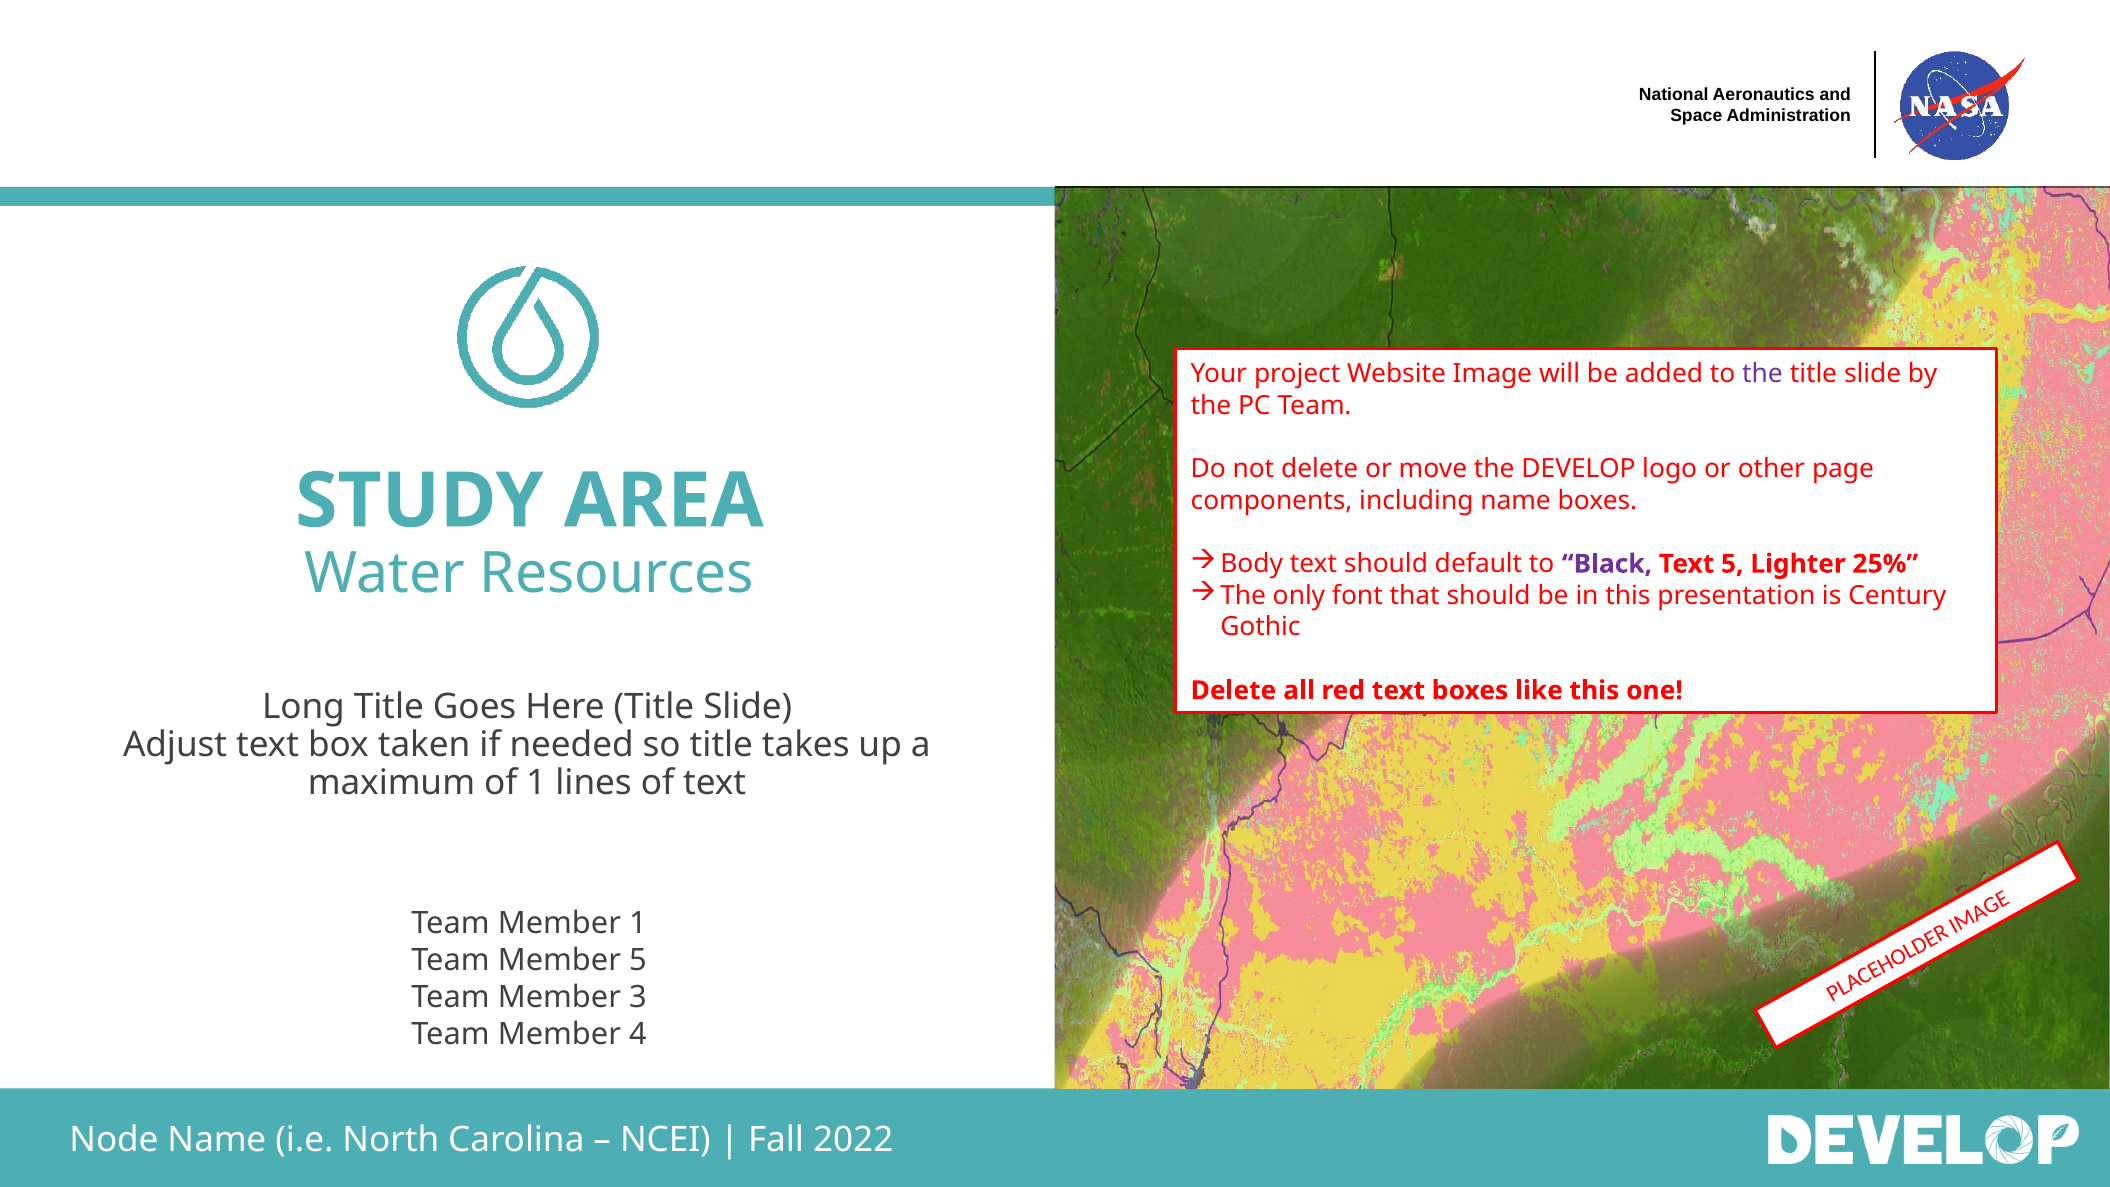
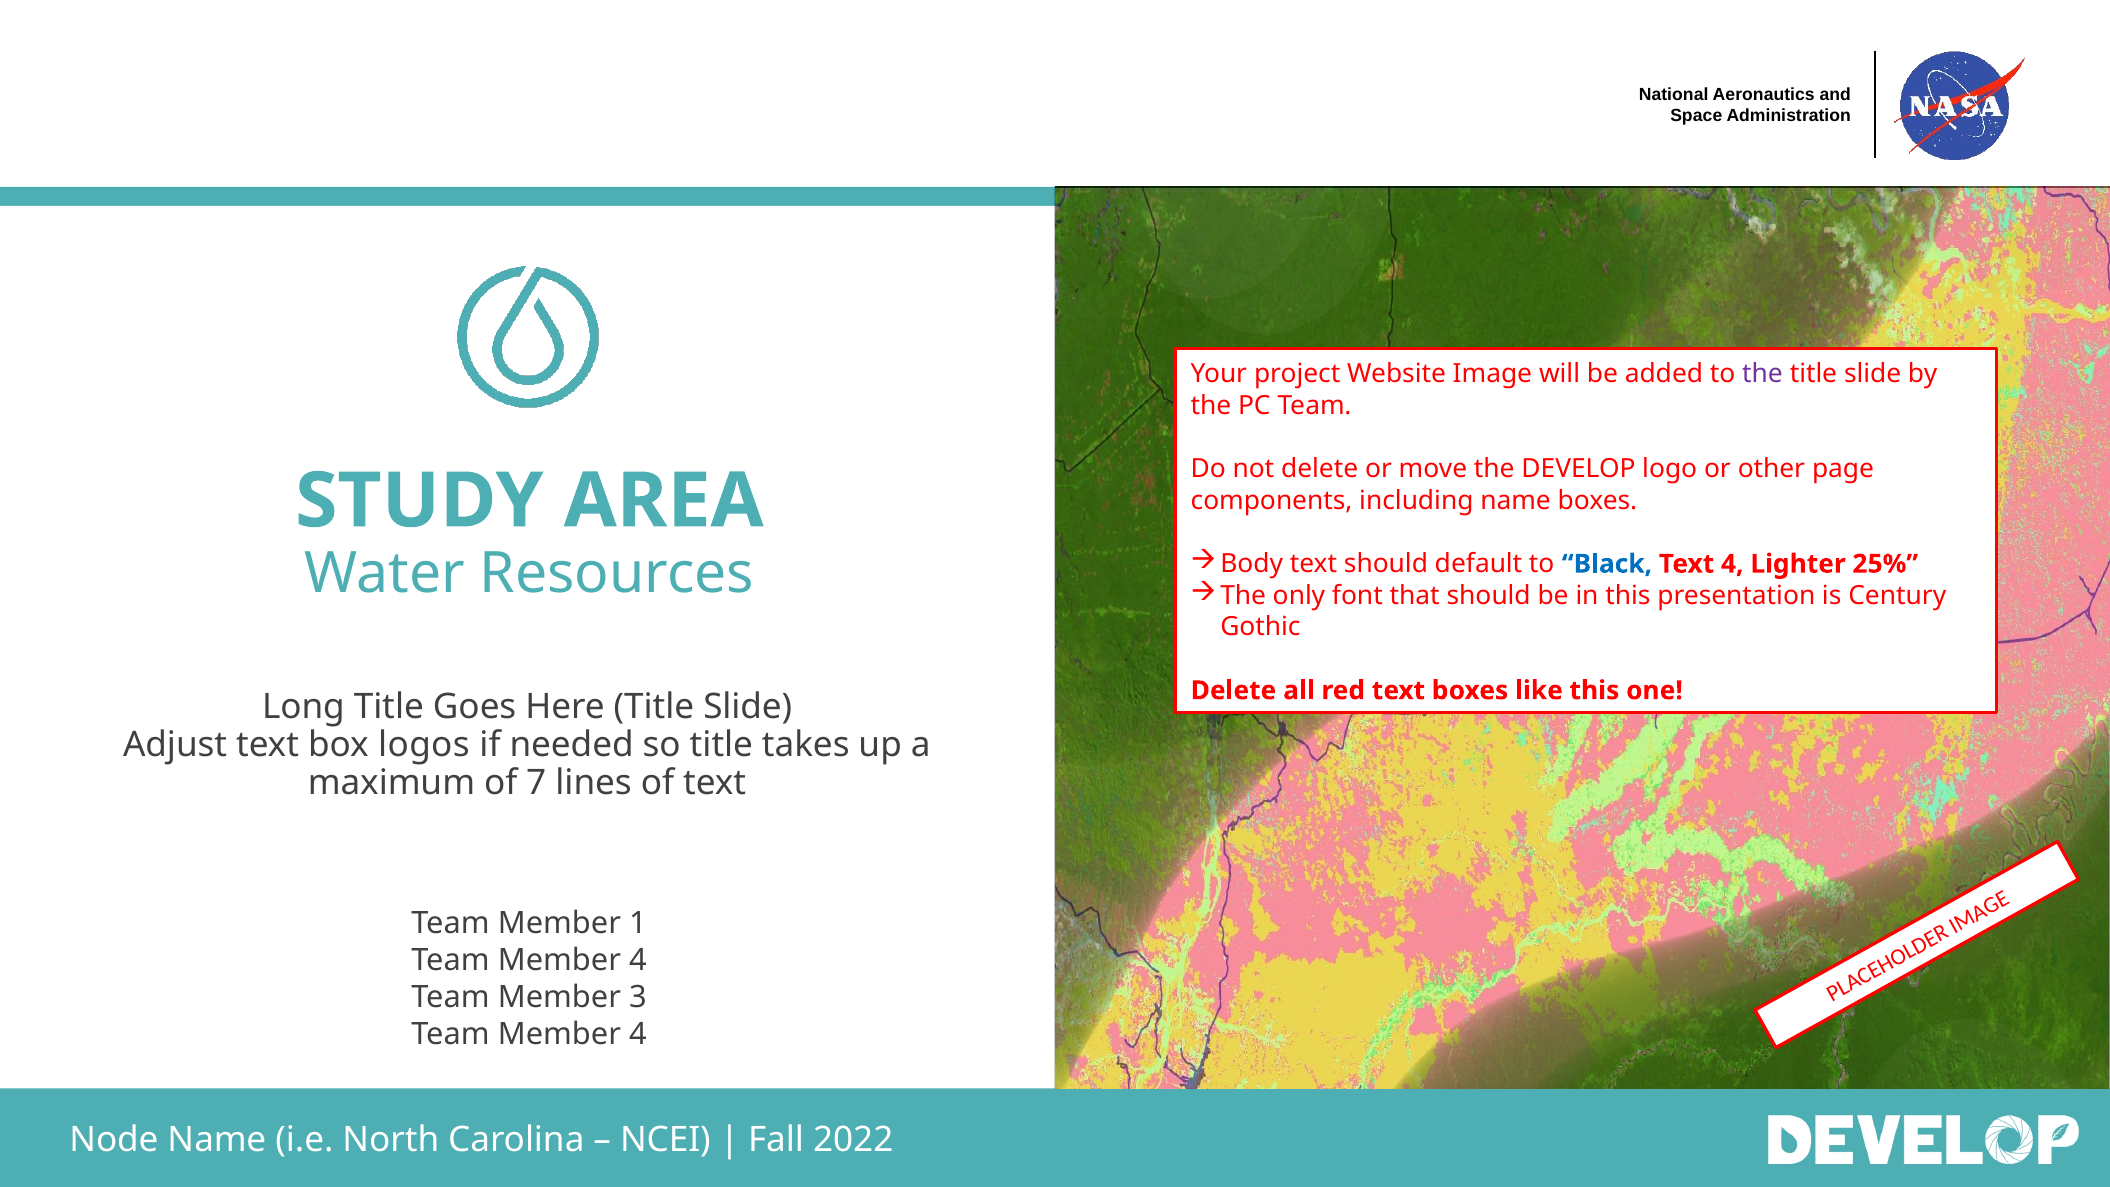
Black colour: purple -> blue (1607, 564)
Text 5: 5 -> 4 (1732, 564)
taken: taken -> logos (424, 745)
of 1: 1 -> 7 (536, 783)
5: 5 -> 4 (638, 961)
